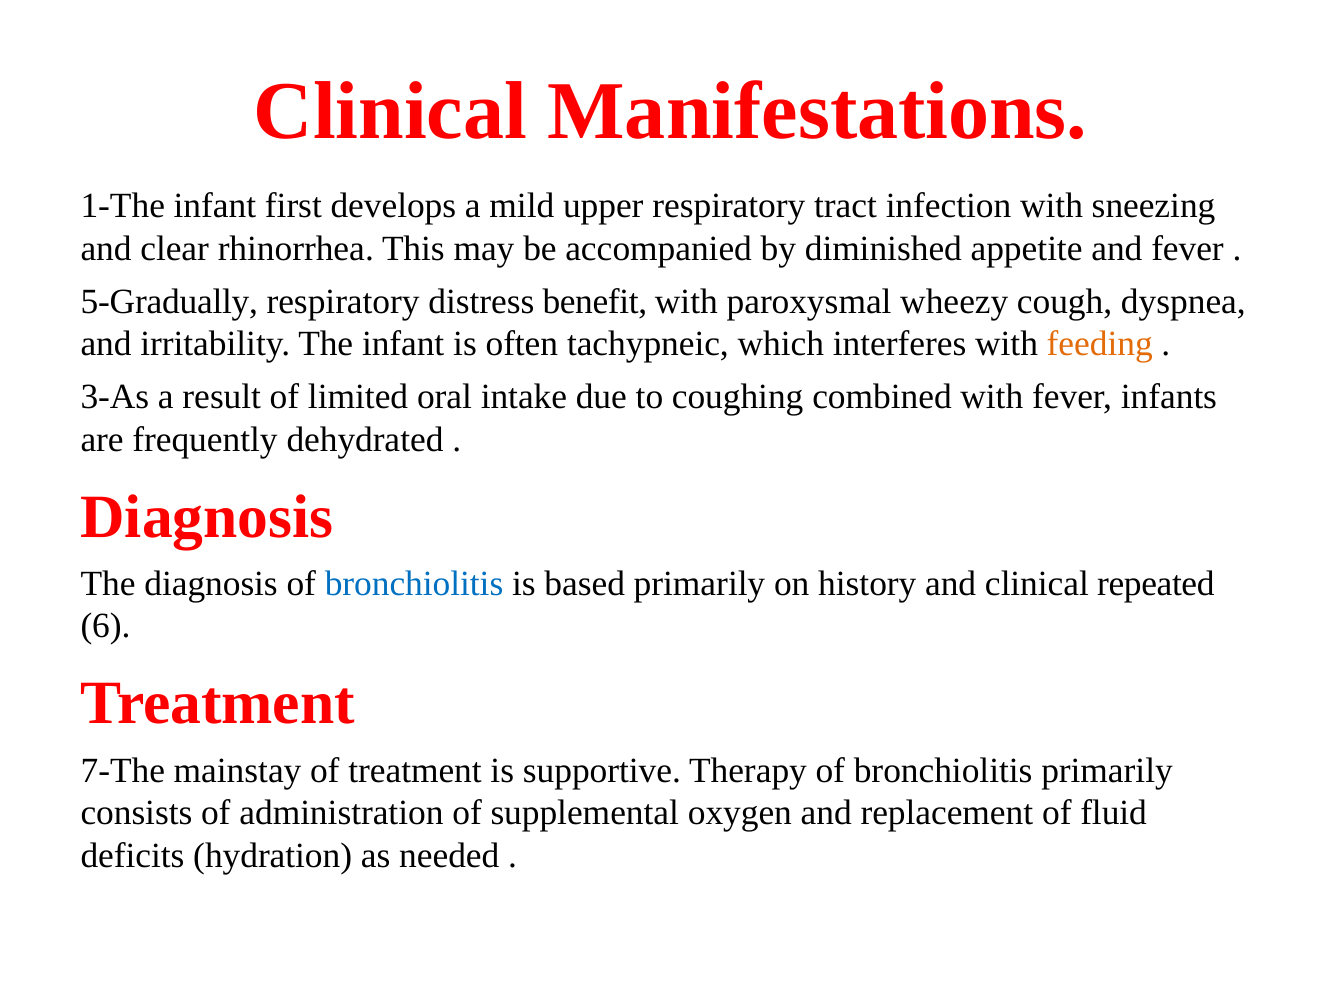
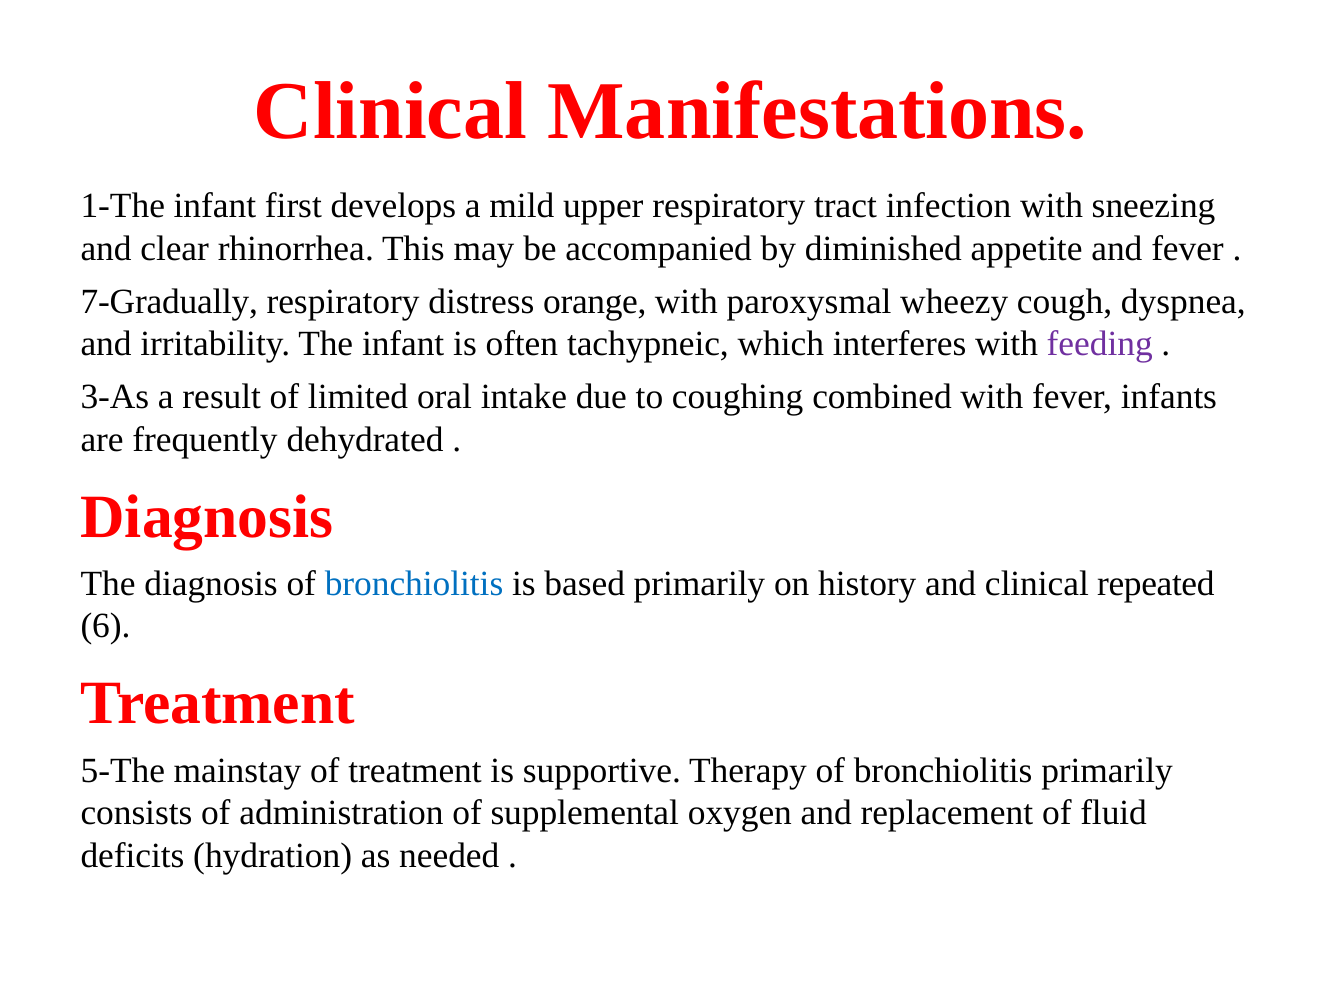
5-Gradually: 5-Gradually -> 7-Gradually (169, 302)
benefit: benefit -> orange (595, 302)
feeding colour: orange -> purple (1100, 344)
7-The: 7-The -> 5-The (123, 771)
